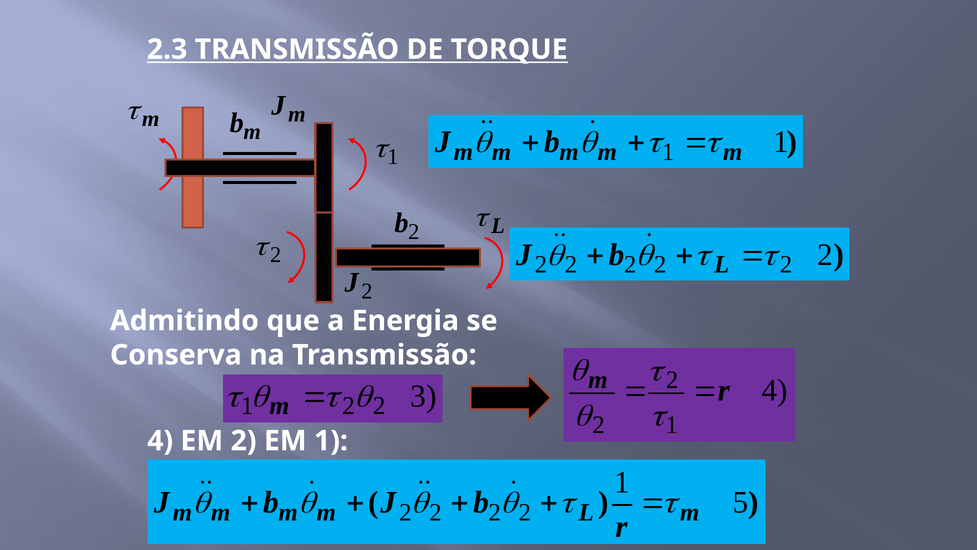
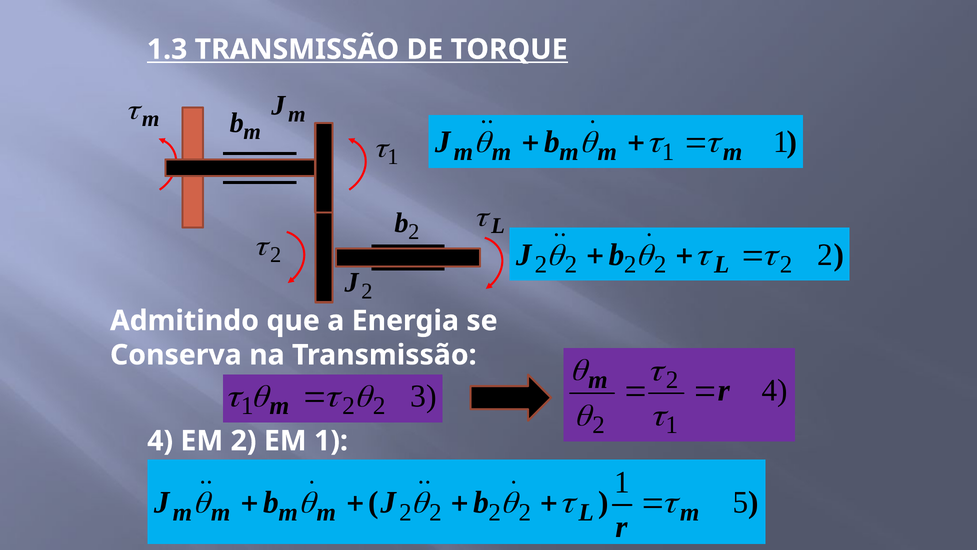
2.3: 2.3 -> 1.3 (167, 49)
